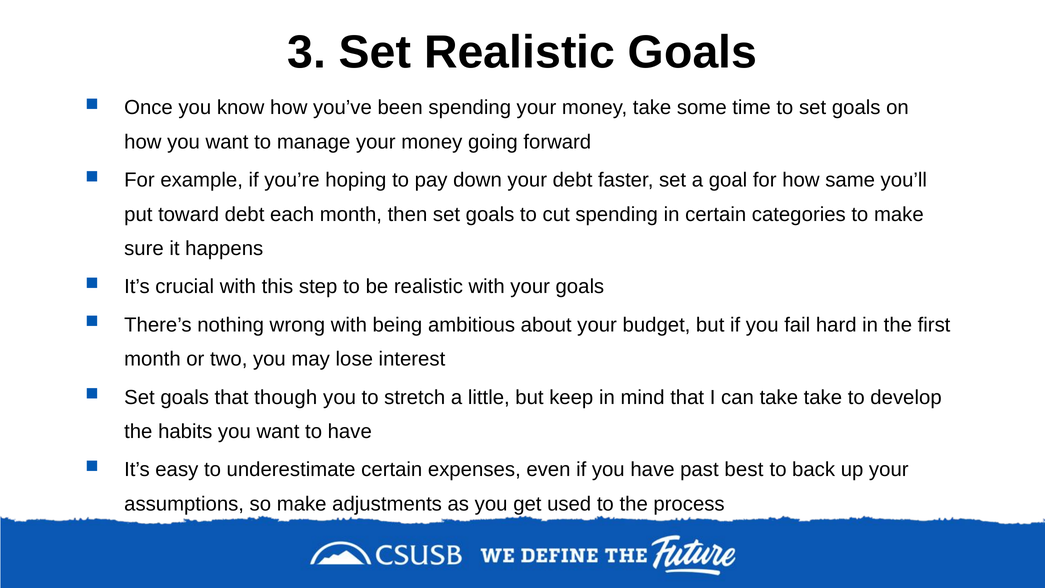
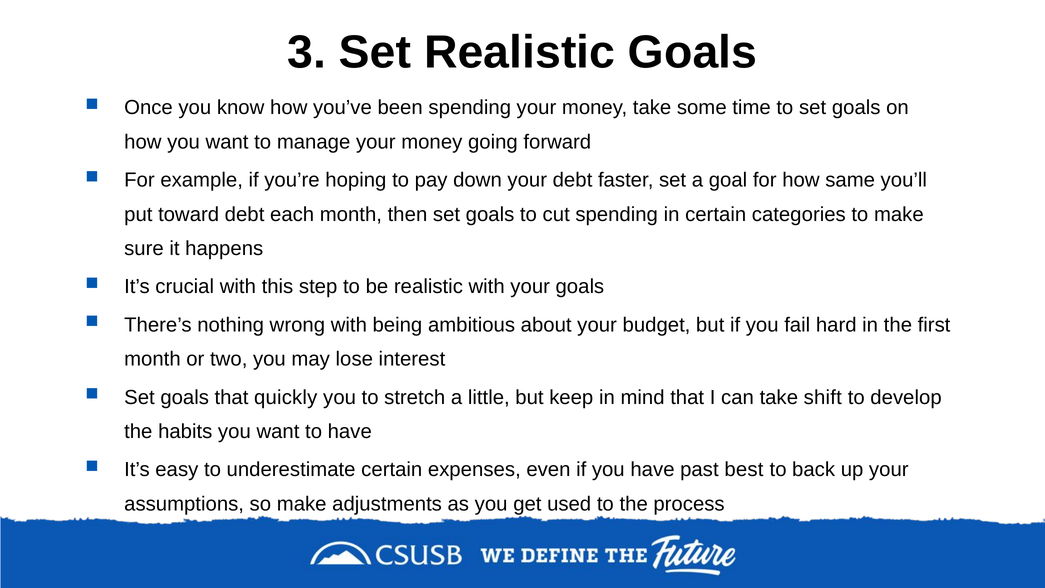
though: though -> quickly (286, 397)
take take: take -> shift (823, 397)
